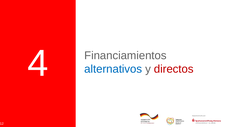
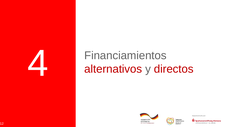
alternativos colour: blue -> red (113, 69)
